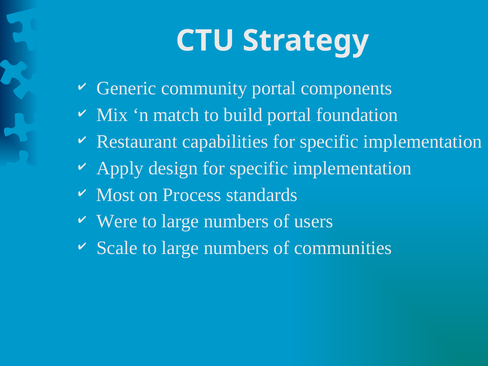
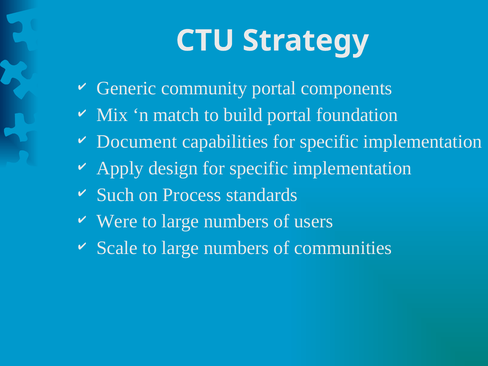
Restaurant: Restaurant -> Document (137, 142)
Most: Most -> Such (115, 195)
